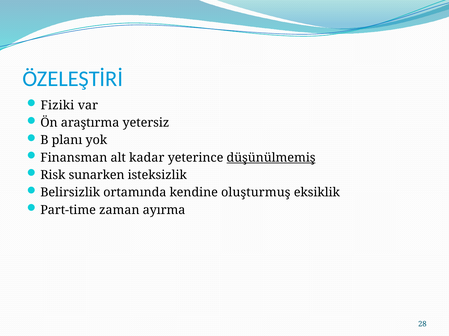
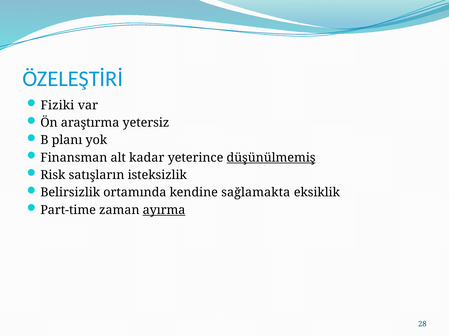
sunarken: sunarken -> satışların (97, 175)
oluşturmuş: oluşturmuş -> sağlamakta (256, 193)
ayırma underline: none -> present (164, 210)
